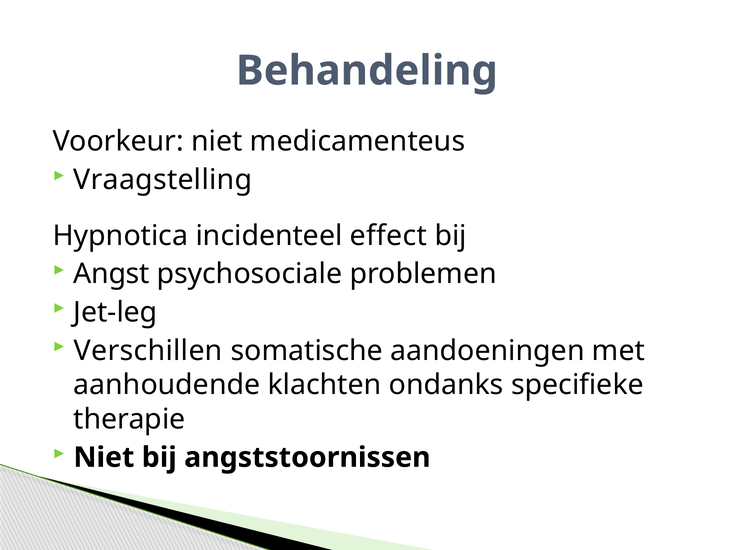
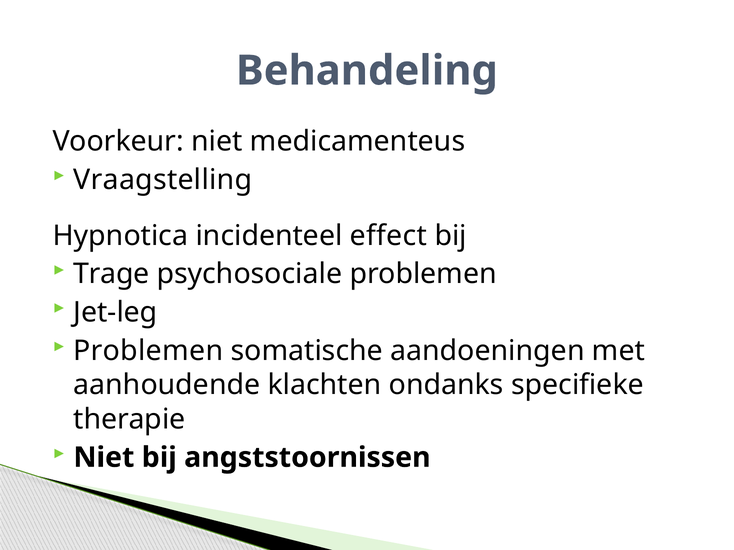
Angst: Angst -> Trage (111, 274)
Verschillen: Verschillen -> Problemen (148, 351)
